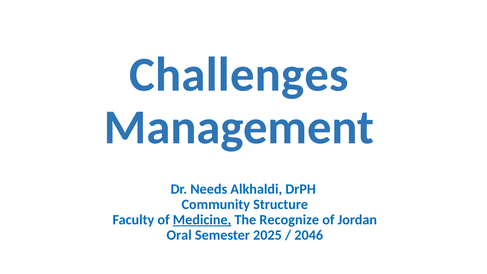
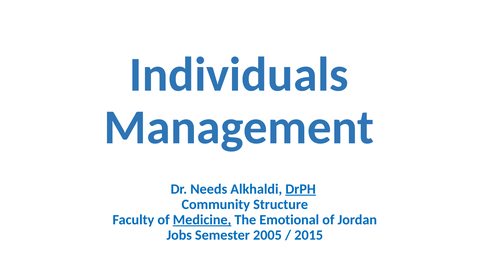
Challenges: Challenges -> Individuals (239, 75)
DrPH underline: none -> present (301, 189)
Recognize: Recognize -> Emotional (289, 220)
Oral: Oral -> Jobs (179, 235)
2025: 2025 -> 2005 (267, 235)
2046: 2046 -> 2015 (309, 235)
